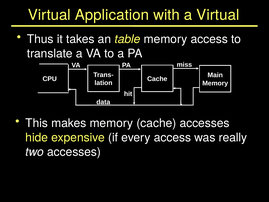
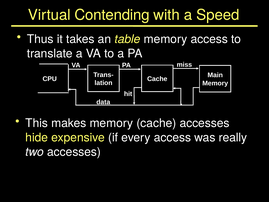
Application: Application -> Contending (112, 15)
a Virtual: Virtual -> Speed (218, 15)
